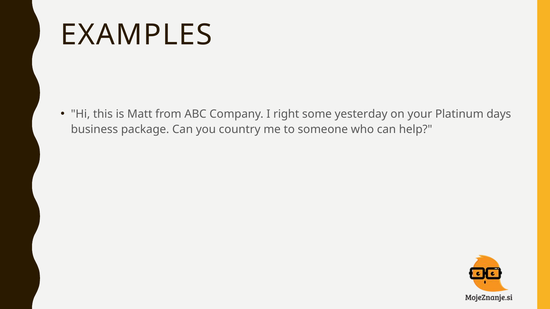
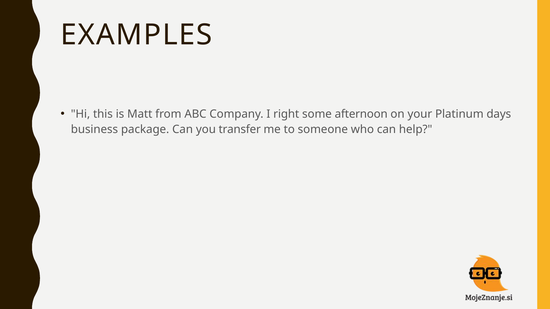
yesterday: yesterday -> afternoon (361, 114)
country: country -> transfer (240, 129)
